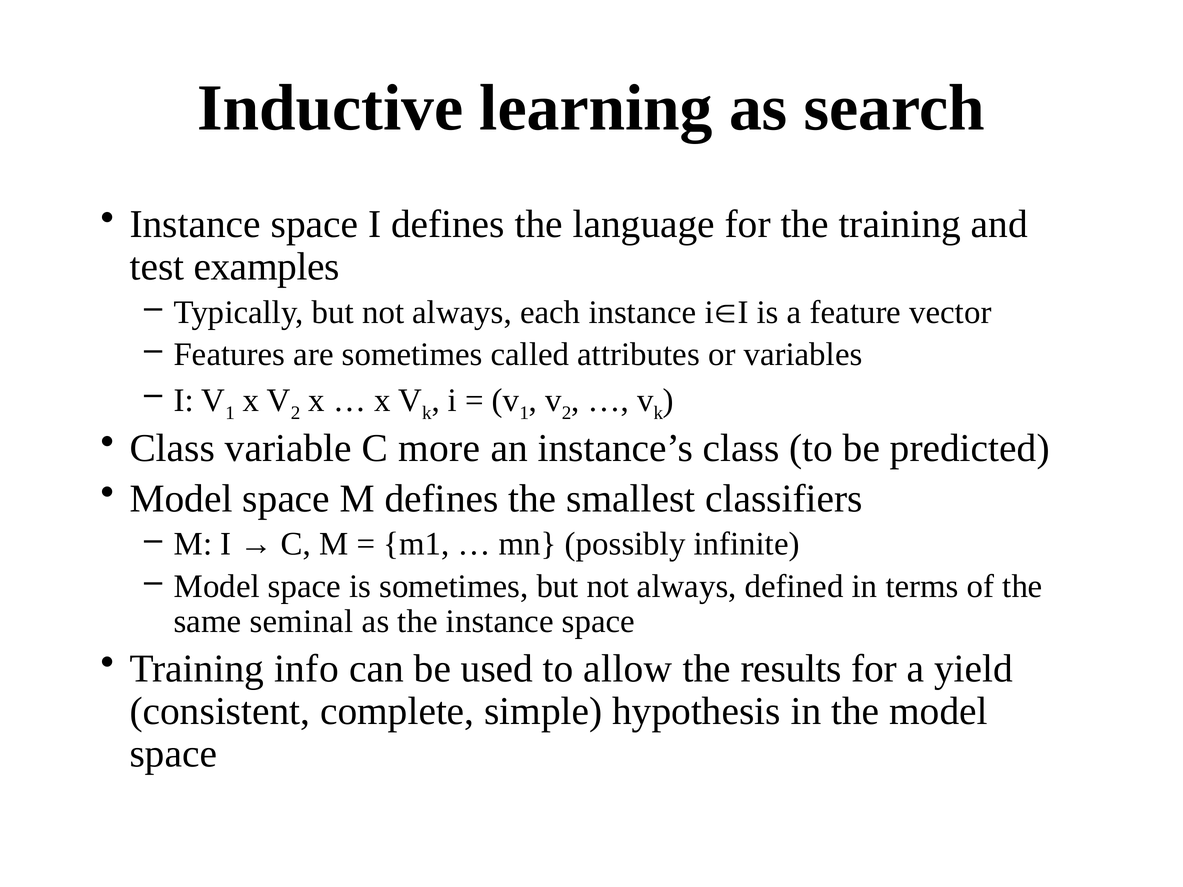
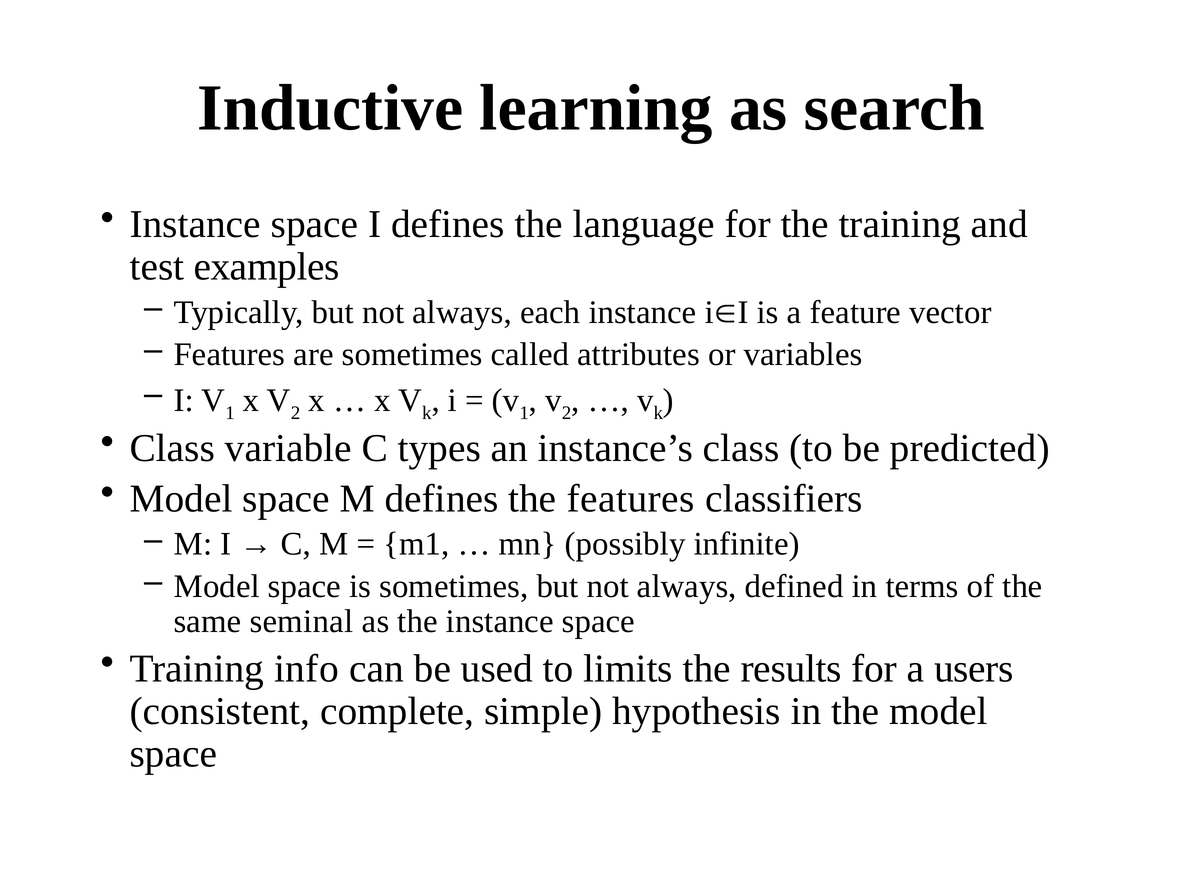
more: more -> types (439, 448)
the smallest: smallest -> features (631, 499)
allow: allow -> limits (628, 669)
yield: yield -> users (974, 669)
